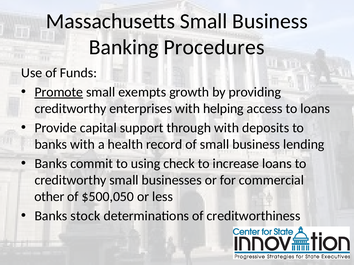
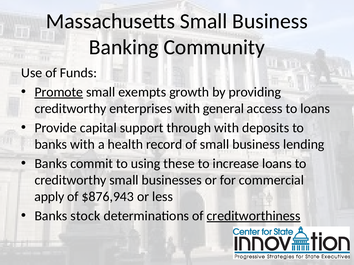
Procedures: Procedures -> Community (214, 47)
helping: helping -> general (223, 109)
check: check -> these (179, 164)
other: other -> apply (49, 197)
$500,050: $500,050 -> $876,943 (108, 197)
creditworthiness underline: none -> present (254, 216)
